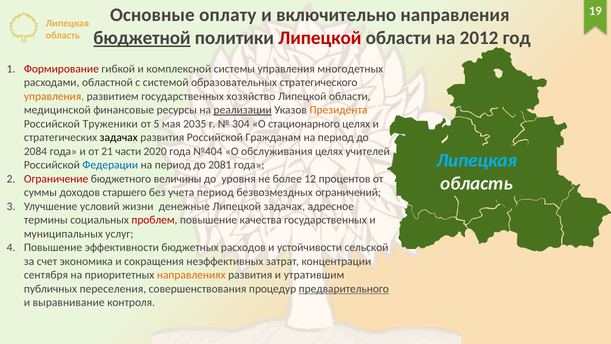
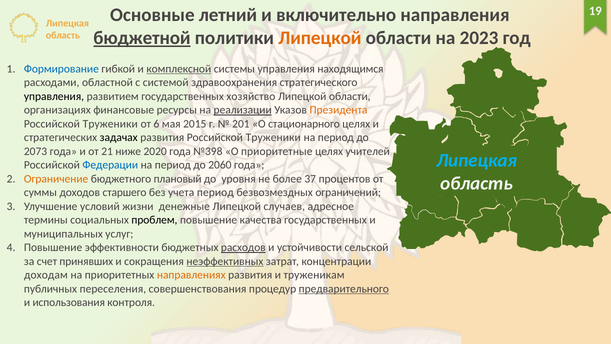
оплату: оплату -> летний (228, 15)
Липецкой colour: red -> orange (320, 38)
2012: 2012 -> 2023 (479, 38)
Формирование colour: red -> blue (61, 69)
комплексной underline: none -> present (179, 69)
многодетных: многодетных -> находящимся (350, 69)
образовательных: образовательных -> здравоохранения (234, 82)
управления colour: orange -> black (54, 96)
медицинской: медицинской -> организациях (57, 110)
5: 5 -> 6 (156, 124)
2035: 2035 -> 2015 (195, 124)
304: 304 -> 201 (241, 124)
развития Российской Гражданам: Гражданам -> Труженики (273, 137)
2084: 2084 -> 2073 (36, 151)
части: части -> ниже (128, 151)
№404: №404 -> №398 (208, 151)
обслуживания: обслуживания -> приоритетные (277, 151)
2081: 2081 -> 2060 (220, 165)
Ограничение colour: red -> orange (56, 179)
величины: величины -> плановый (178, 179)
12: 12 -> 37 (310, 179)
Липецкой задачах: задачах -> случаев (284, 206)
проблем colour: red -> black (154, 220)
расходов underline: none -> present (243, 247)
экономика: экономика -> принявших (86, 261)
неэффективных underline: none -> present (225, 261)
сентября: сентября -> доходам (46, 275)
утратившим: утратившим -> труженикам (314, 275)
выравнивание: выравнивание -> использования (69, 302)
